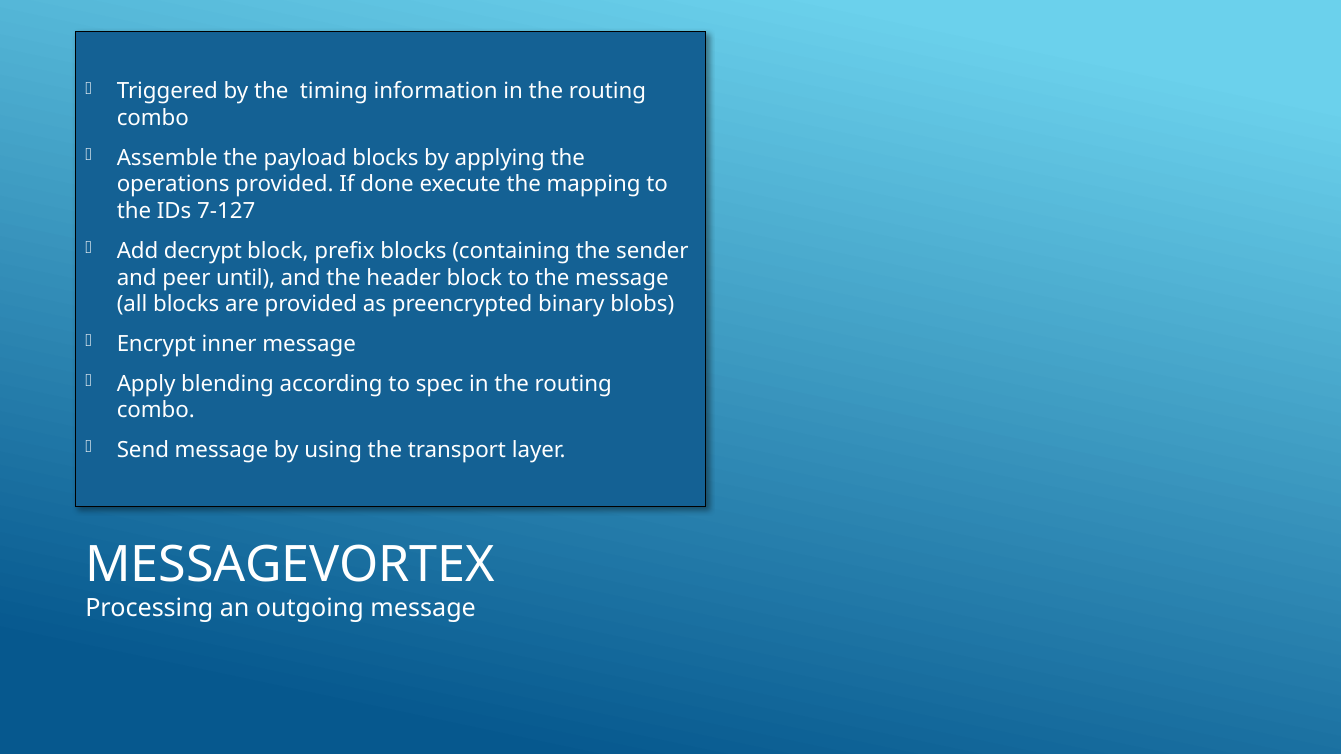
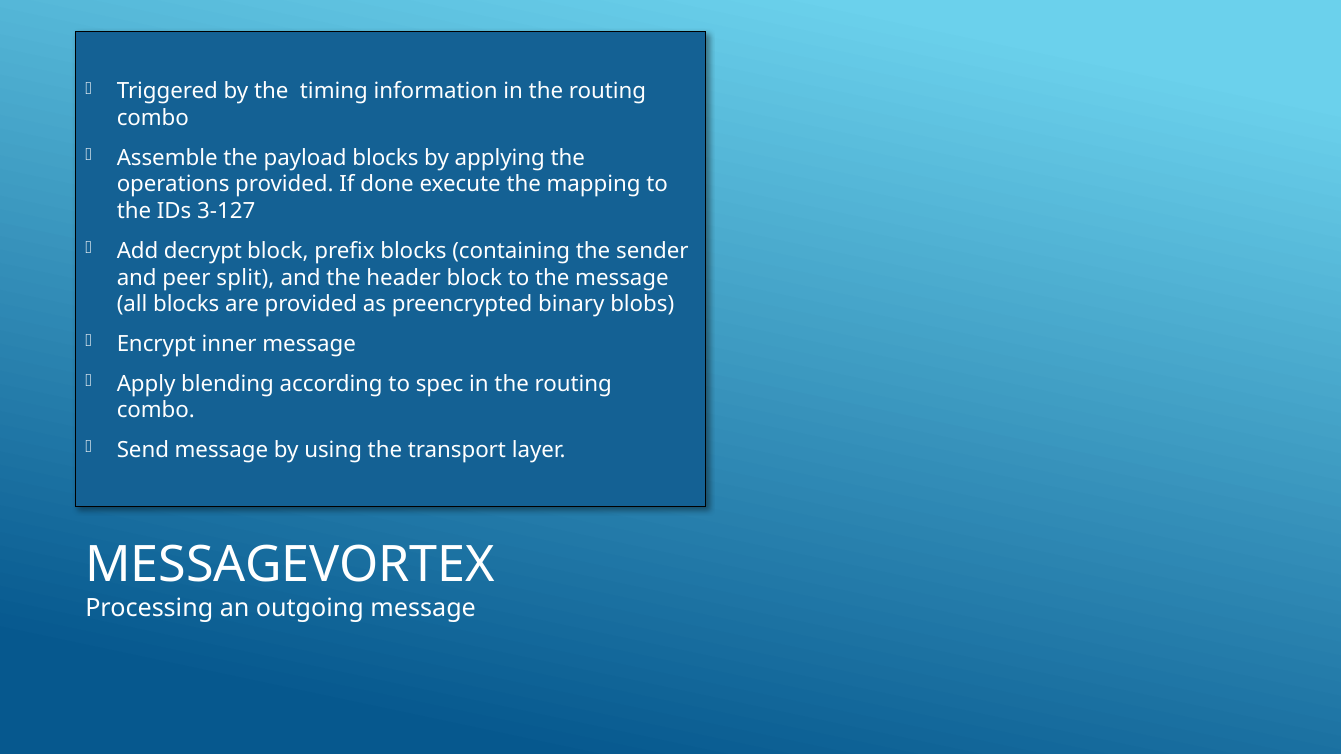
7-127: 7-127 -> 3-127 (226, 211)
until: until -> split (245, 278)
